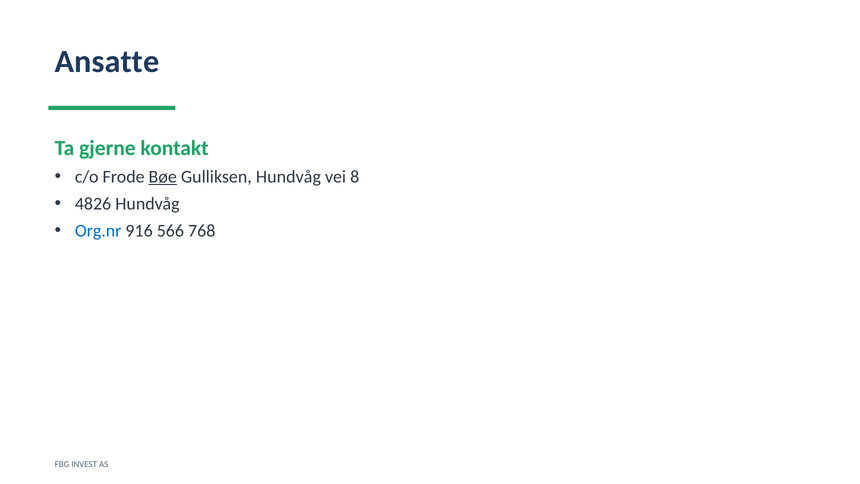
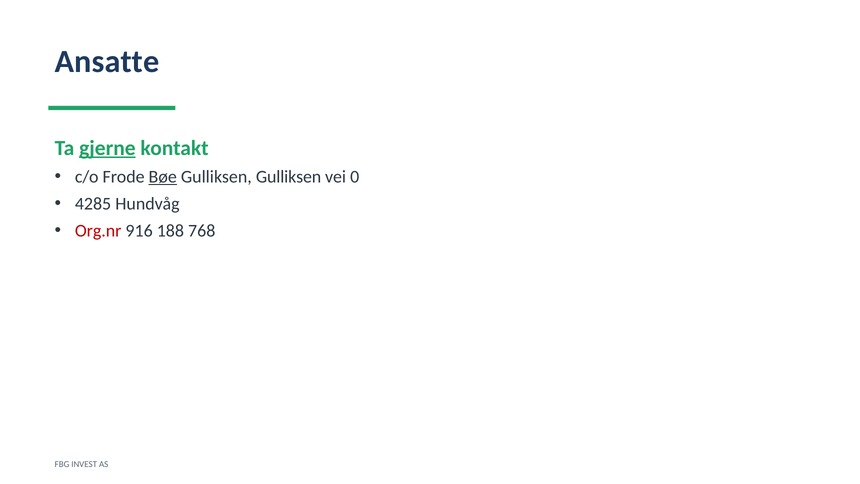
gjerne underline: none -> present (107, 148)
Gulliksen Hundvåg: Hundvåg -> Gulliksen (289, 177)
8: 8 -> 0 (355, 177)
4826: 4826 -> 4285 (93, 204)
Org.nr colour: blue -> red (98, 231)
566: 566 -> 188 (170, 231)
